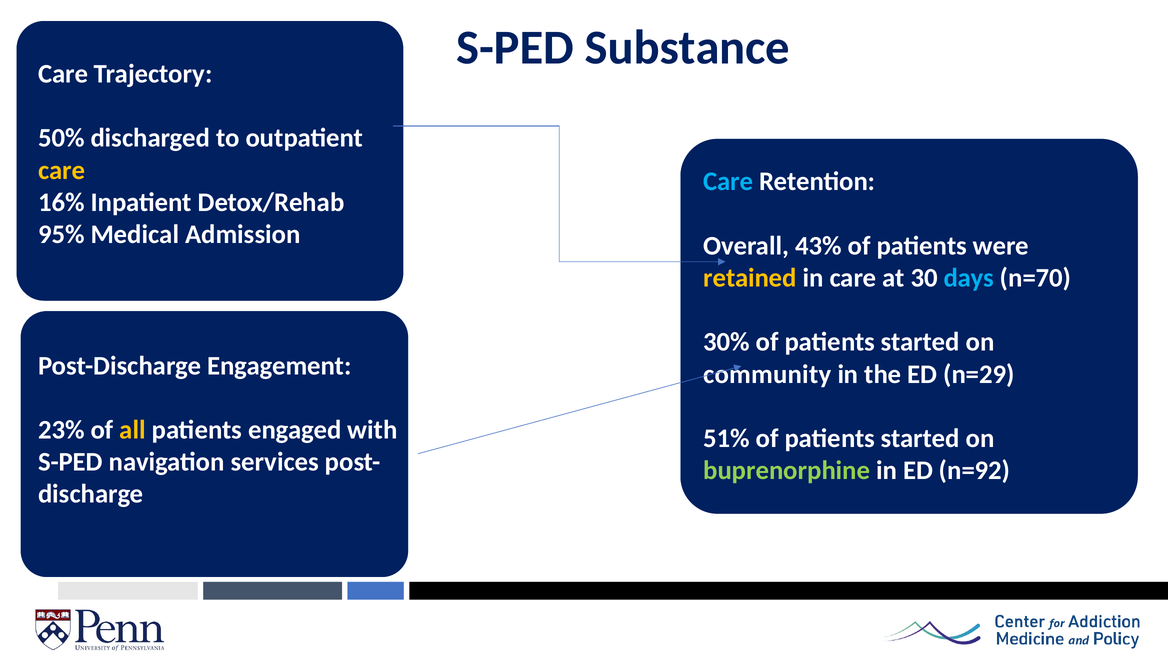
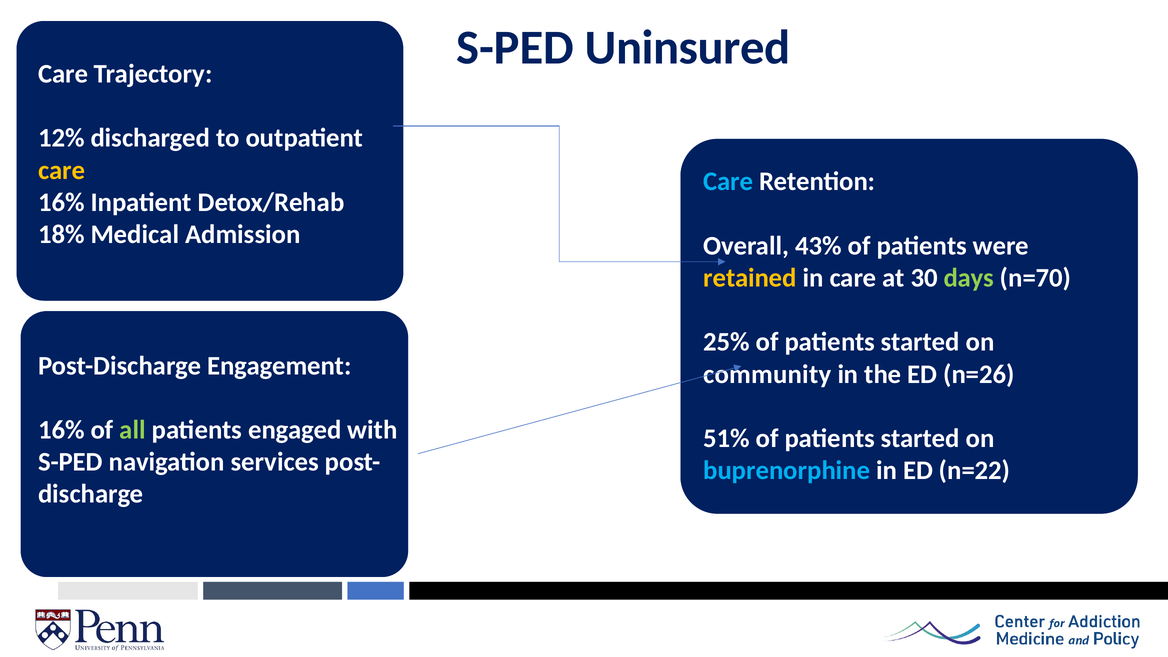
Substance: Substance -> Uninsured (688, 48)
50%: 50% -> 12% (61, 138)
95%: 95% -> 18% (61, 234)
days colour: light blue -> light green (969, 278)
30%: 30% -> 25% (727, 342)
n=29: n=29 -> n=26 (979, 374)
23%: 23% -> 16% (61, 430)
all colour: yellow -> light green (133, 430)
buprenorphine colour: light green -> light blue (787, 471)
n=92: n=92 -> n=22 (975, 471)
